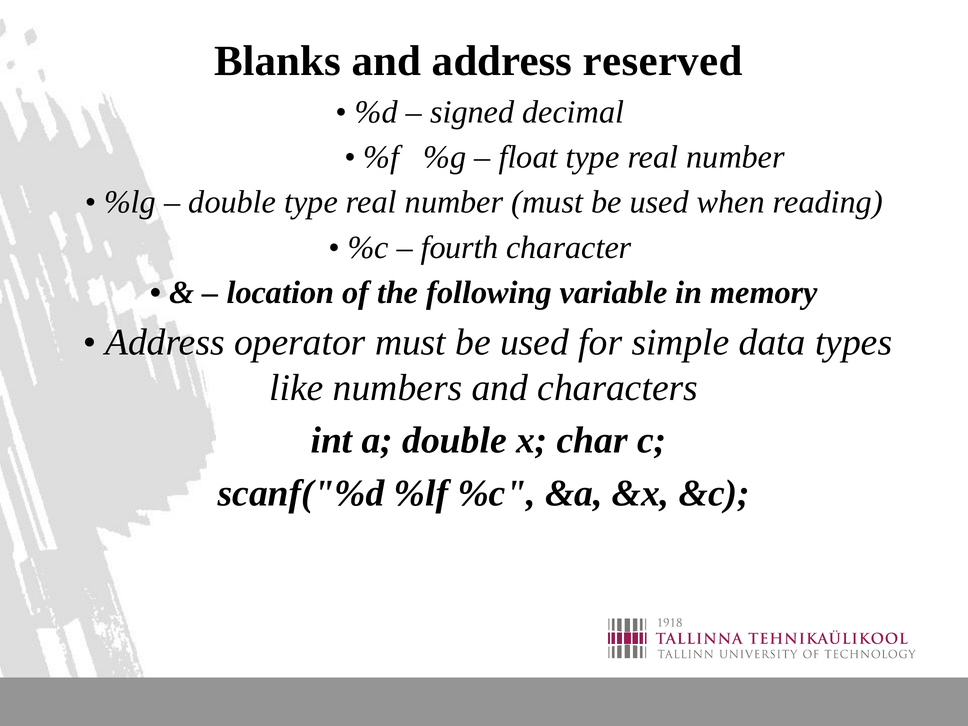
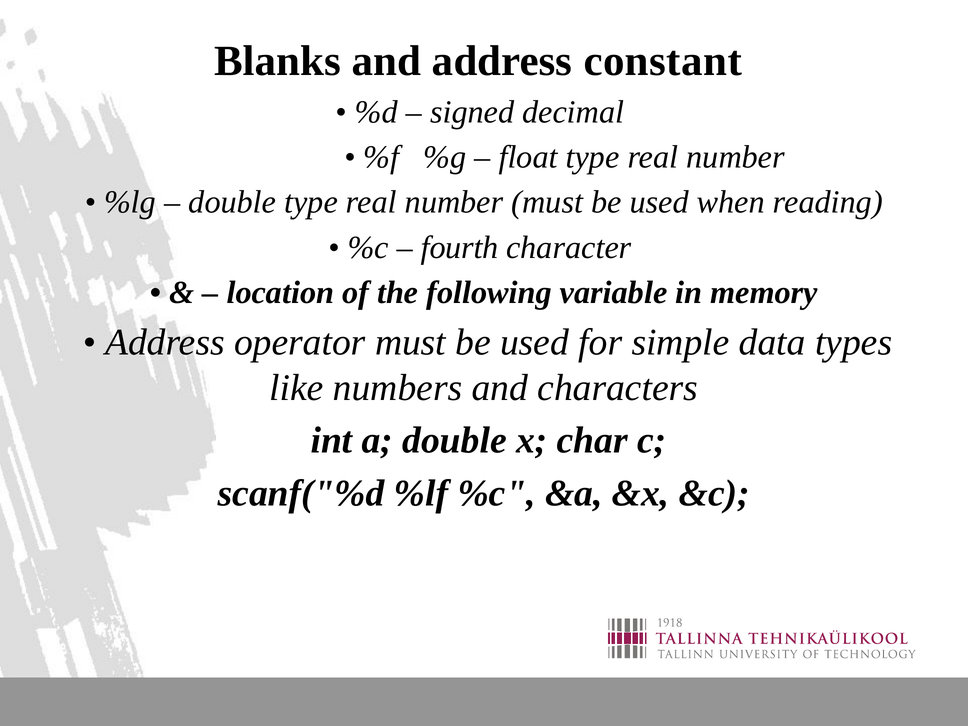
reserved: reserved -> constant (663, 61)
